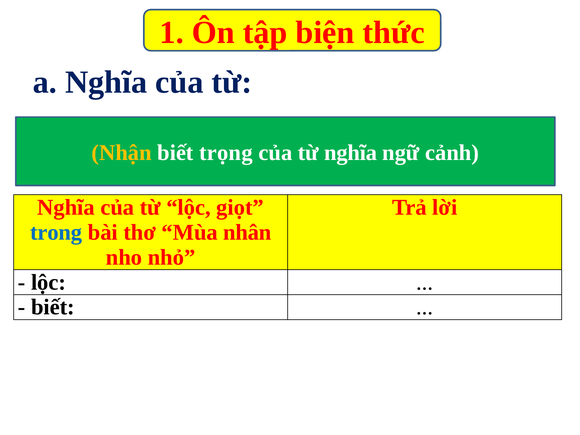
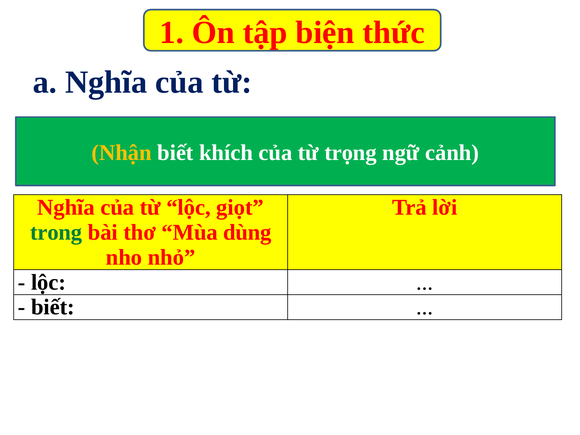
trọng: trọng -> khích (226, 153)
từ nghĩa: nghĩa -> trọng (351, 153)
trong colour: blue -> green (56, 232)
nhân: nhân -> dùng (247, 232)
